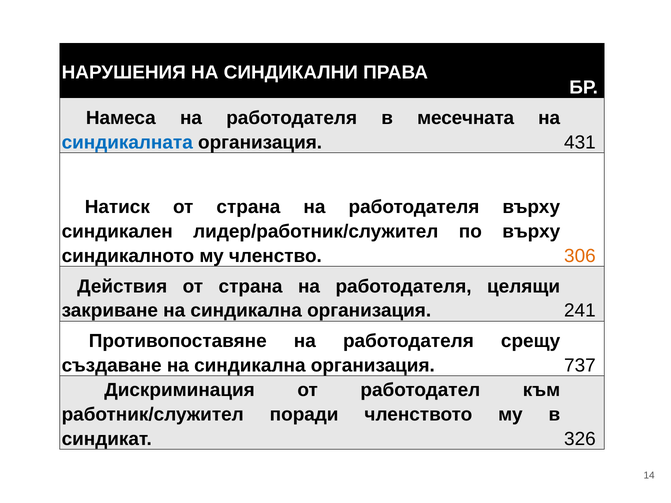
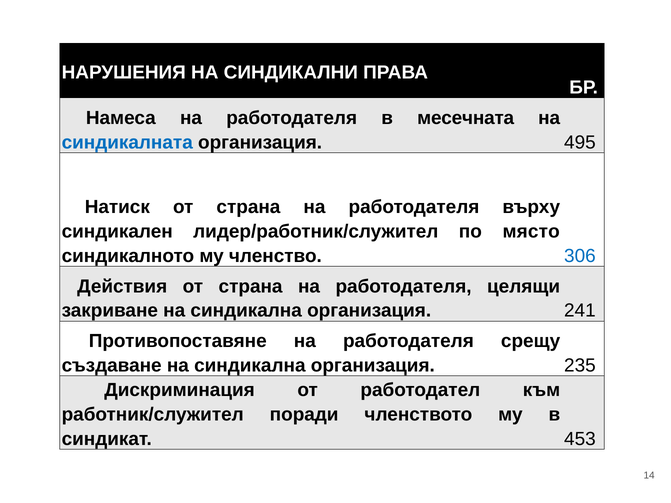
431: 431 -> 495 (580, 142)
по върху: върху -> място (531, 232)
306 colour: orange -> blue (580, 256)
737: 737 -> 235 (580, 366)
326: 326 -> 453 (580, 439)
